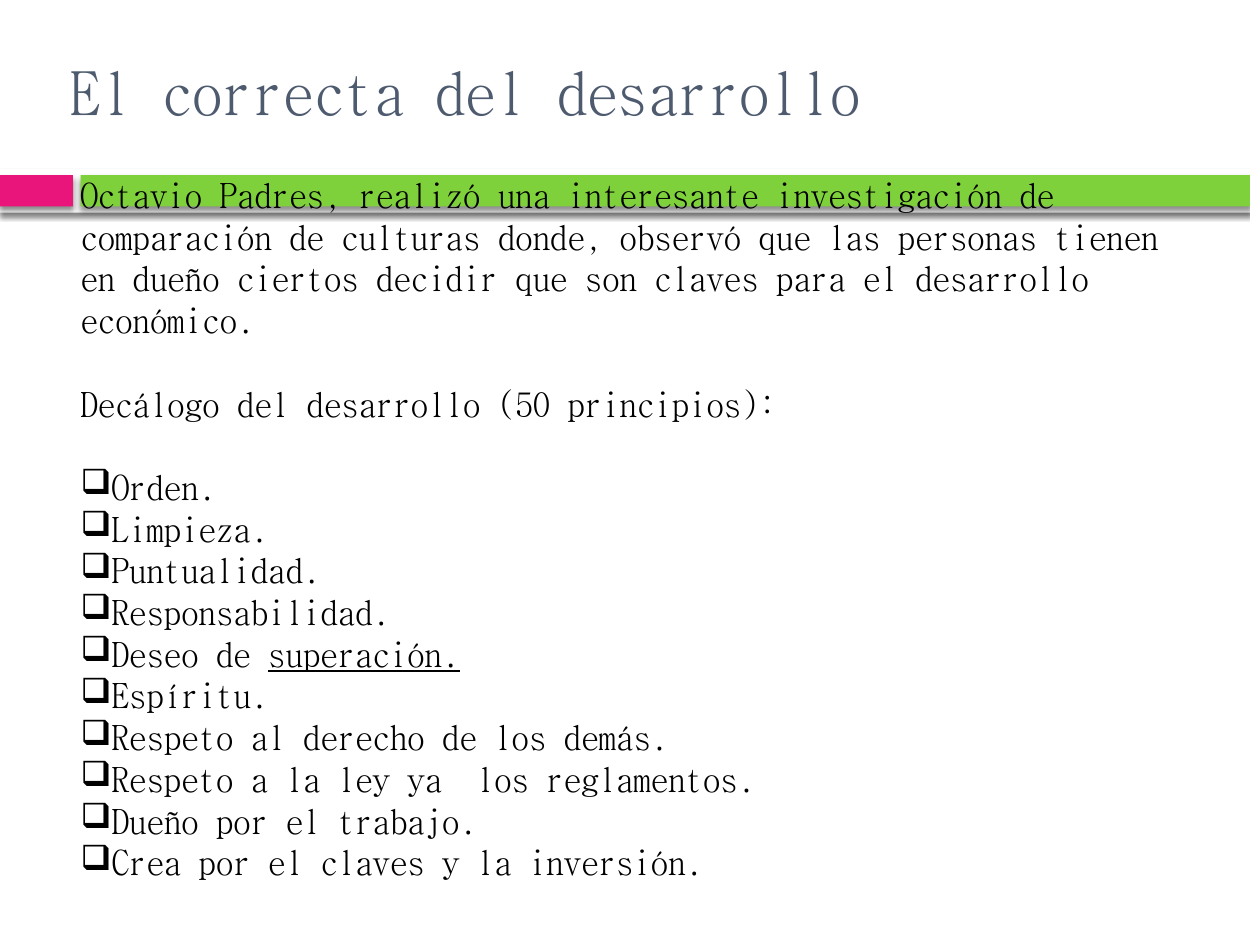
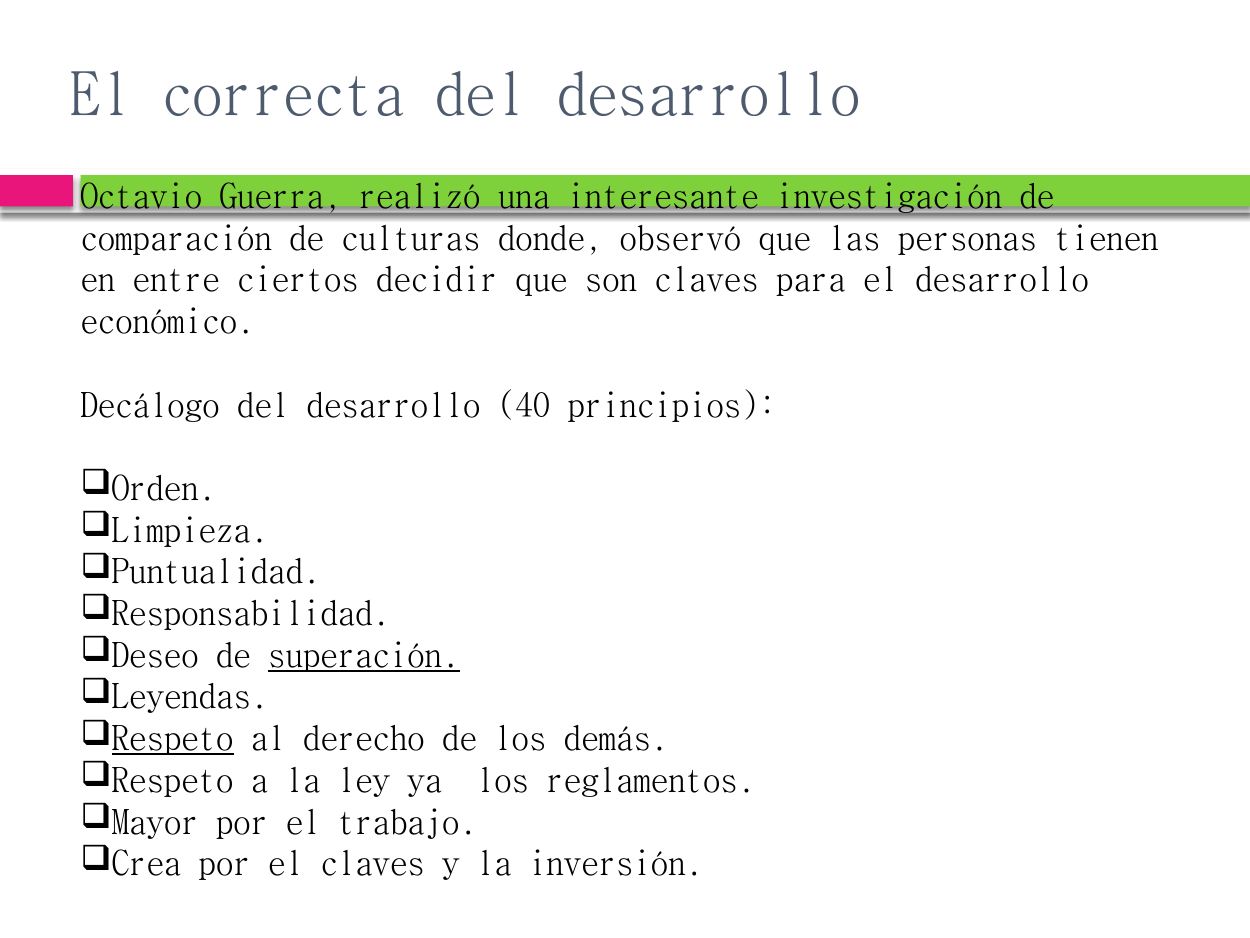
Padres: Padres -> Guerra (281, 197)
en dueño: dueño -> entre (176, 280)
50: 50 -> 40 (524, 405)
Espíritu: Espíritu -> Leyendas (190, 697)
Respeto underline: none -> present (173, 739)
Dueño: Dueño -> Mayor (155, 822)
